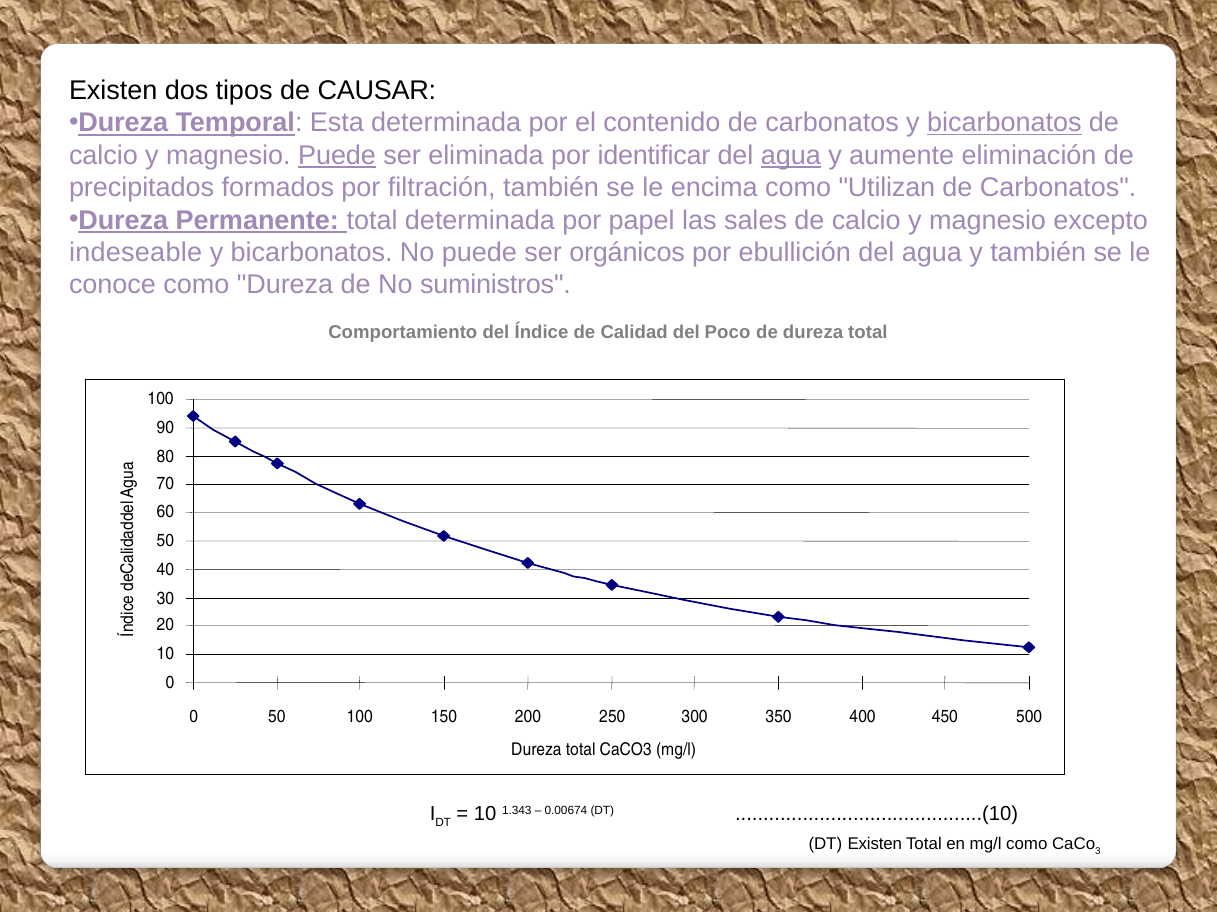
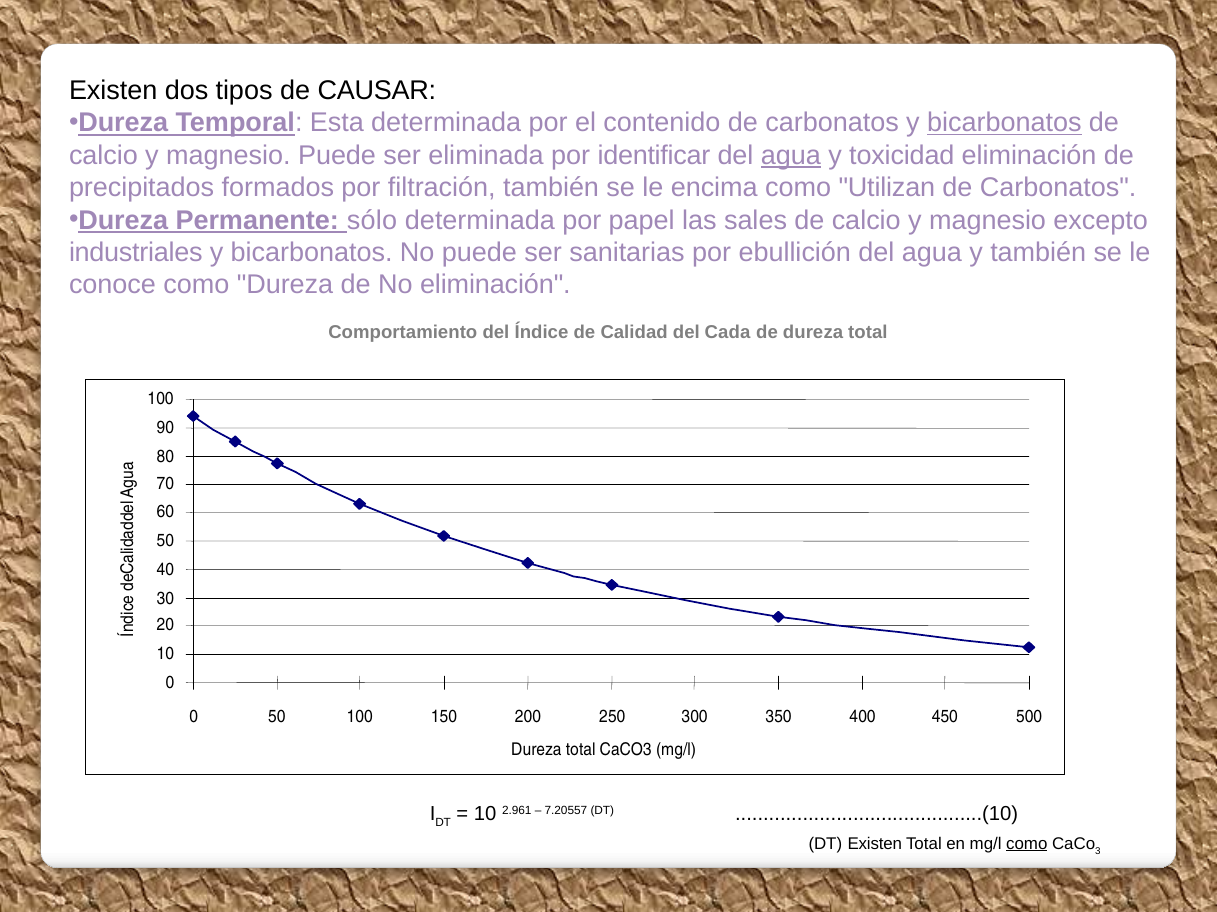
Puede underline: present -> none (337, 156)
aumente: aumente -> toxicidad (902, 156)
Permanente total: total -> sólo (372, 220)
indeseable: indeseable -> industriales (136, 253)
orgánicos: orgánicos -> sanitarias (627, 253)
No suministros: suministros -> eliminación (495, 285)
Poco: Poco -> Cada (728, 332)
1.343: 1.343 -> 2.961 (517, 811)
0.00674: 0.00674 -> 7.20557 (566, 811)
como underline: none -> present (1027, 844)
